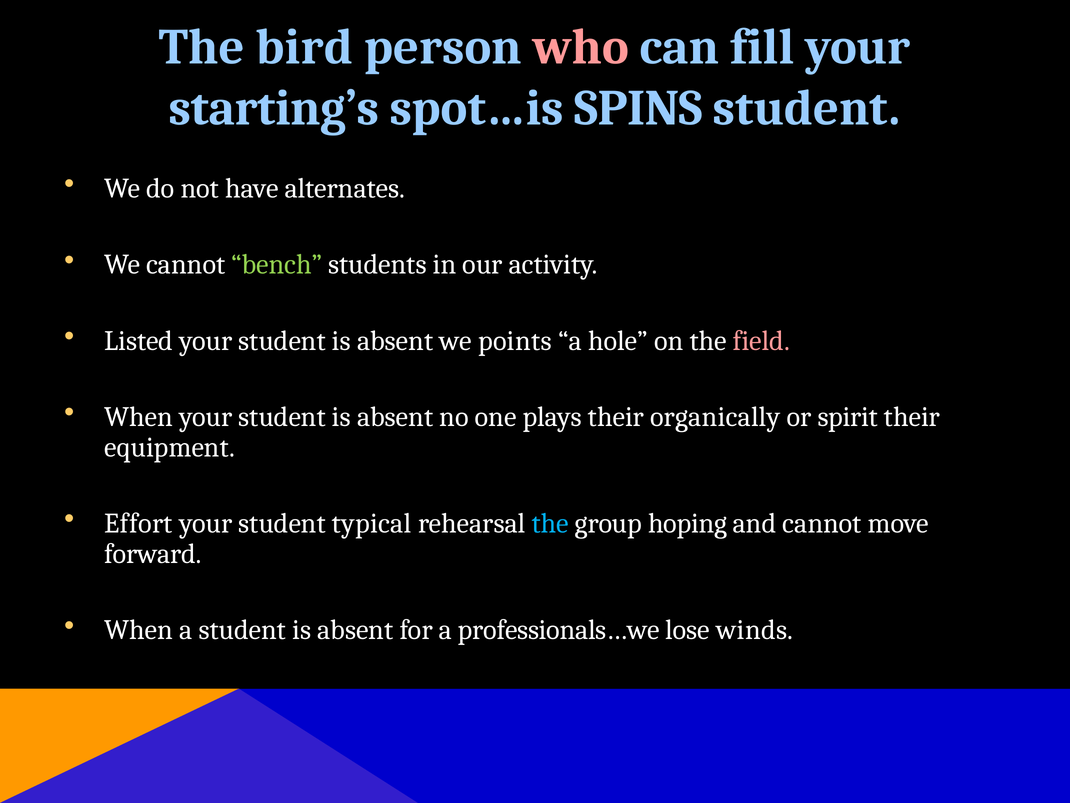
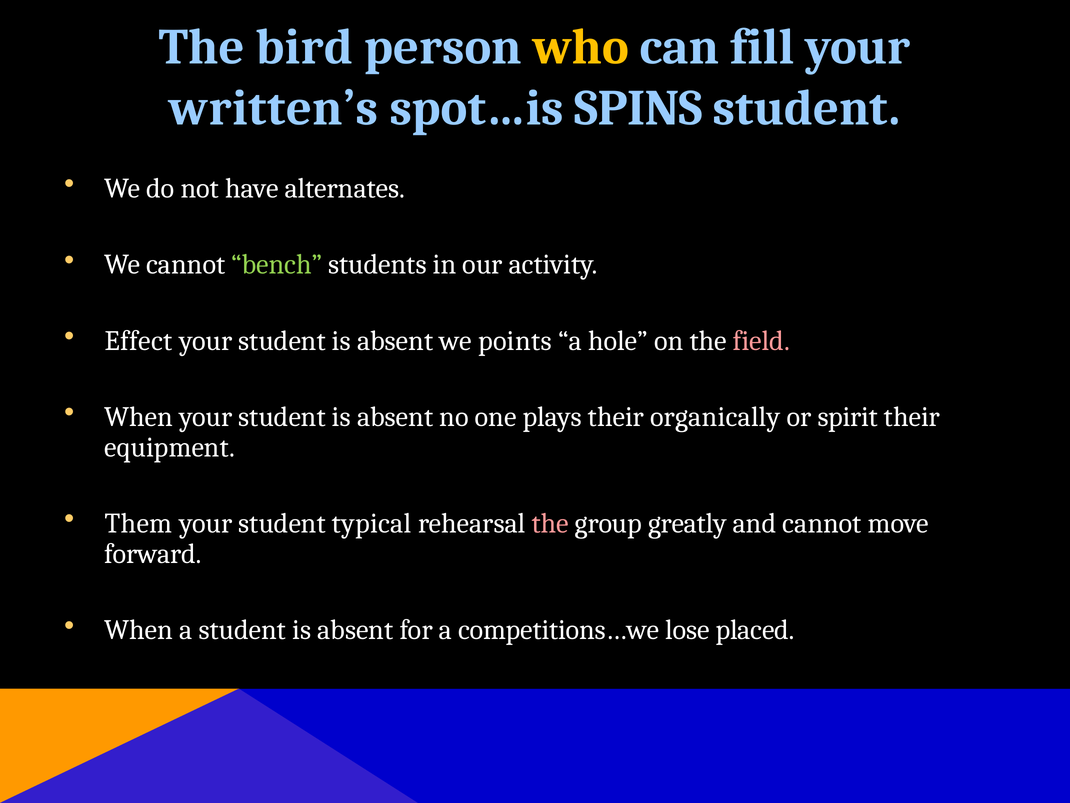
who colour: pink -> yellow (581, 47)
starting’s: starting’s -> written’s (274, 108)
Listed: Listed -> Effect (139, 341)
Effort: Effort -> Them (139, 523)
the colour: light blue -> pink (550, 523)
hoping: hoping -> greatly (688, 523)
professionals…we: professionals…we -> competitions…we (559, 630)
winds: winds -> placed (755, 630)
